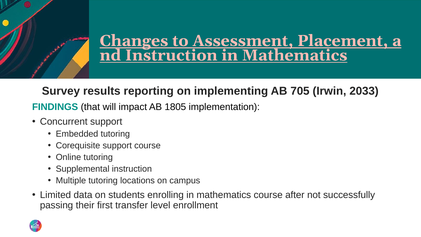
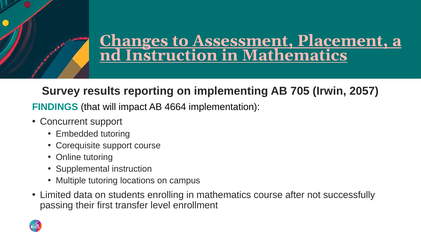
2033: 2033 -> 2057 (364, 91)
1805: 1805 -> 4664 (175, 107)
